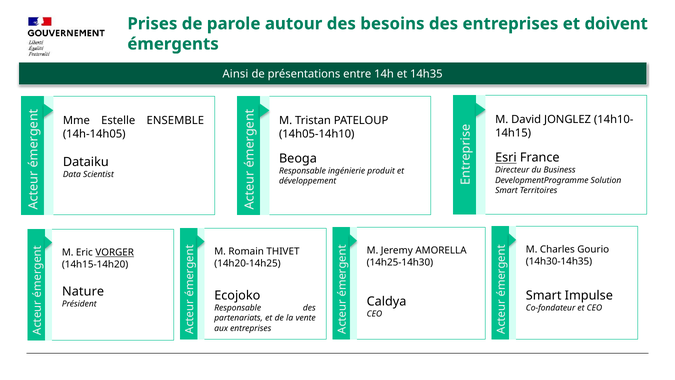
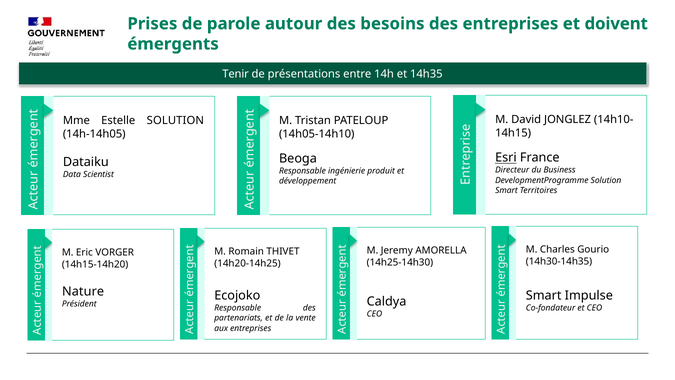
Ainsi: Ainsi -> Tenir (236, 74)
Estelle ENSEMBLE: ENSEMBLE -> SOLUTION (175, 120)
VORGER underline: present -> none (115, 252)
